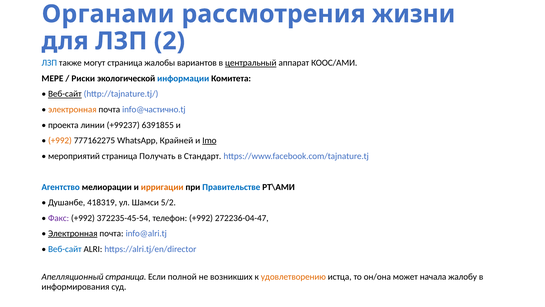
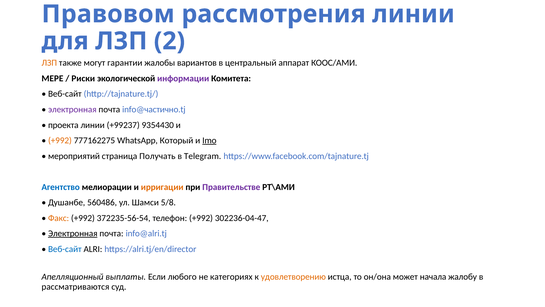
Органами: Органами -> Правовом (108, 14)
рассмотрения жизни: жизни -> линии (413, 14)
ЛЗП colour: blue -> orange (49, 63)
могут страница: страница -> гарантии (125, 63)
центральный underline: present -> none (251, 63)
информации colour: blue -> purple (183, 78)
Веб-сайт underline: present -> none (65, 94)
электронная colour: orange -> purple (72, 109)
6391855: 6391855 -> 9354430 (158, 125)
Крайней: Крайней -> Который (177, 140)
Стандарт: Стандарт -> Telegram (203, 156)
Правительстве colour: blue -> purple (231, 187)
418319: 418319 -> 560486 (102, 202)
5/2: 5/2 -> 5/8 (168, 202)
Факс colour: purple -> orange (59, 218)
372235-45-54: 372235-45-54 -> 372235-56-54 (124, 218)
272236-04-47: 272236-04-47 -> 302236-04-47 (242, 218)
Апелляционный страница: страница -> выплаты (126, 277)
полной: полной -> любого (182, 277)
возникших: возникших -> категориях (231, 277)
информирования: информирования -> рассматриваются (75, 286)
